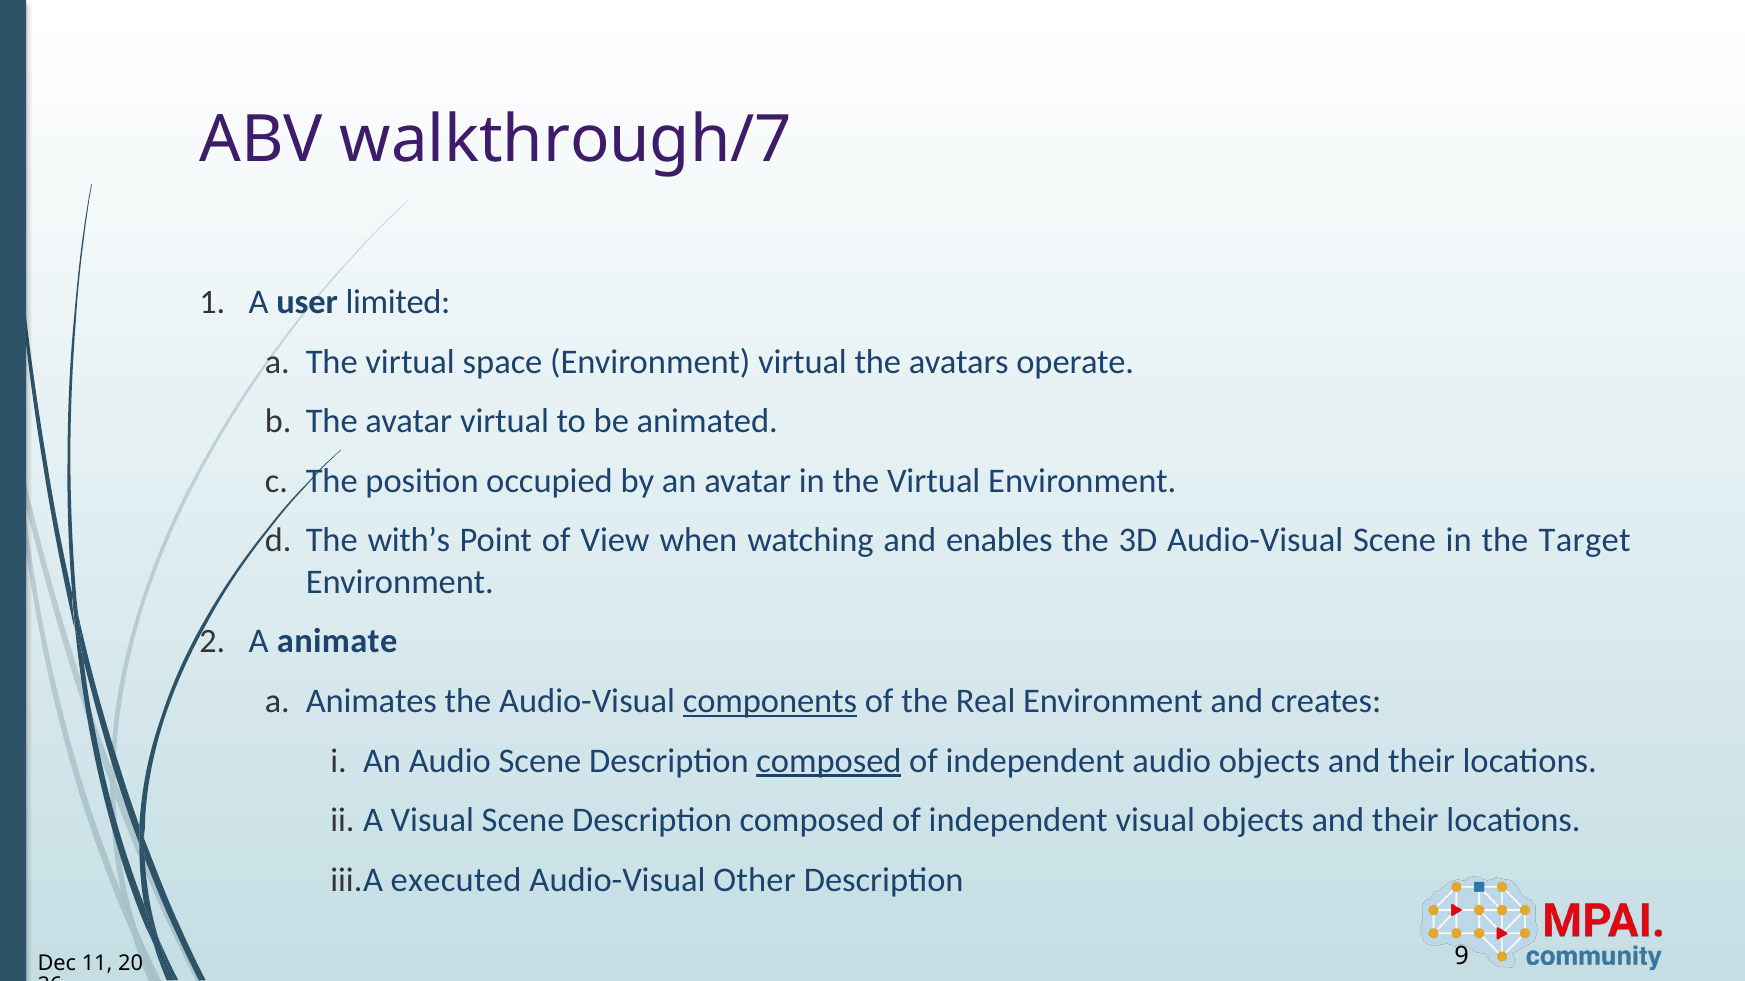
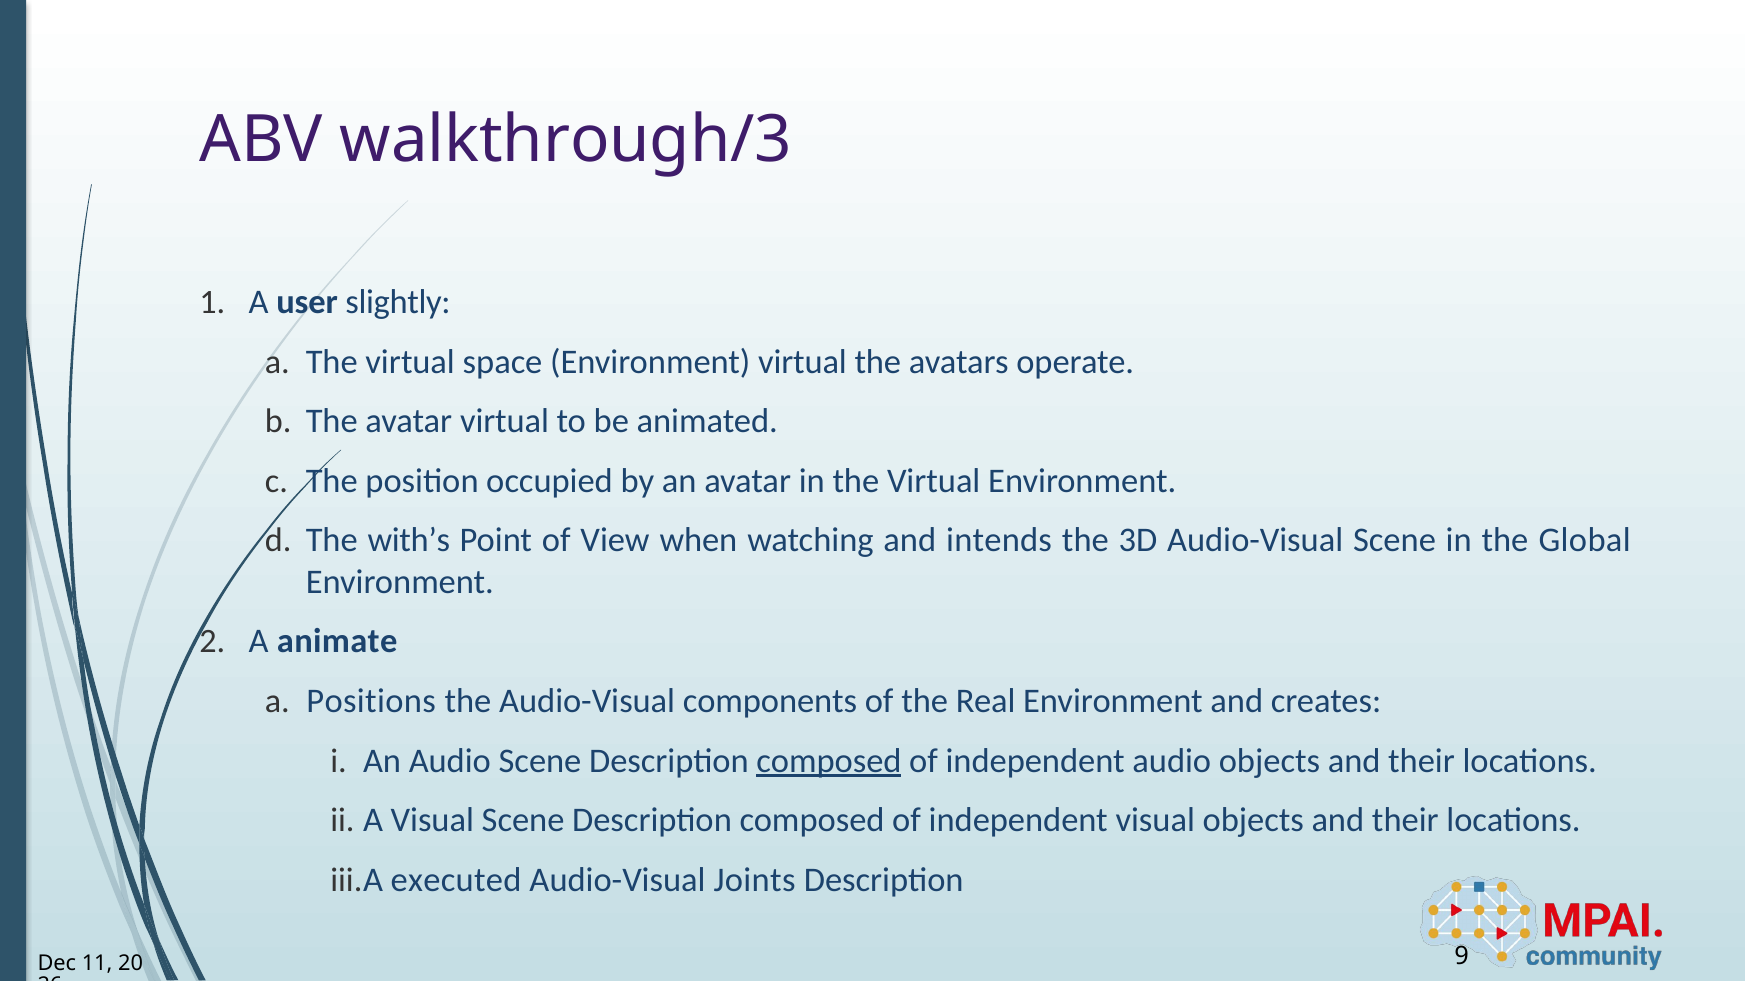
walkthrough/7: walkthrough/7 -> walkthrough/3 (566, 140)
limited: limited -> slightly (398, 302)
enables: enables -> intends (999, 541)
Target: Target -> Global (1585, 541)
Animates: Animates -> Positions (371, 701)
components underline: present -> none (770, 701)
Other: Other -> Joints (755, 880)
